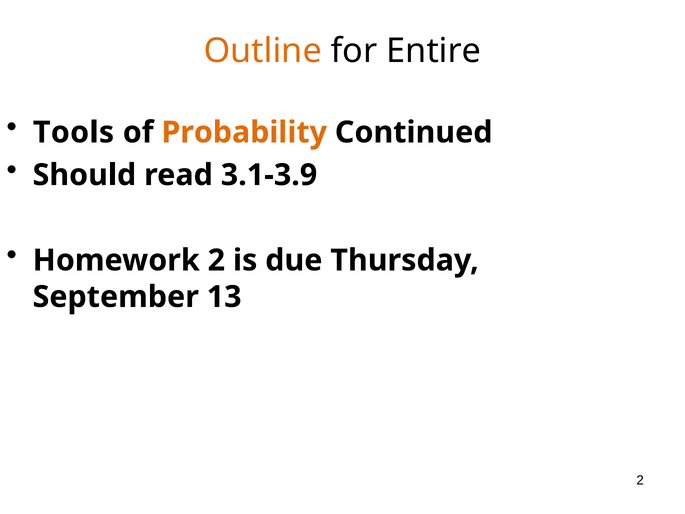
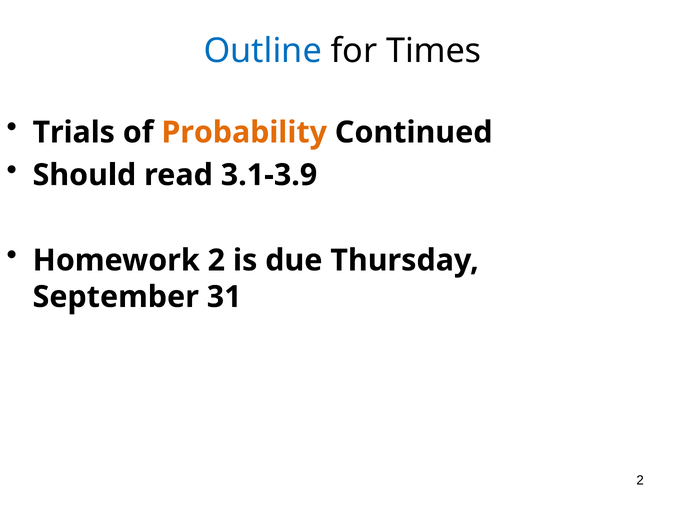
Outline colour: orange -> blue (263, 51)
Entire: Entire -> Times (434, 51)
Tools: Tools -> Trials (74, 132)
13: 13 -> 31 (224, 297)
